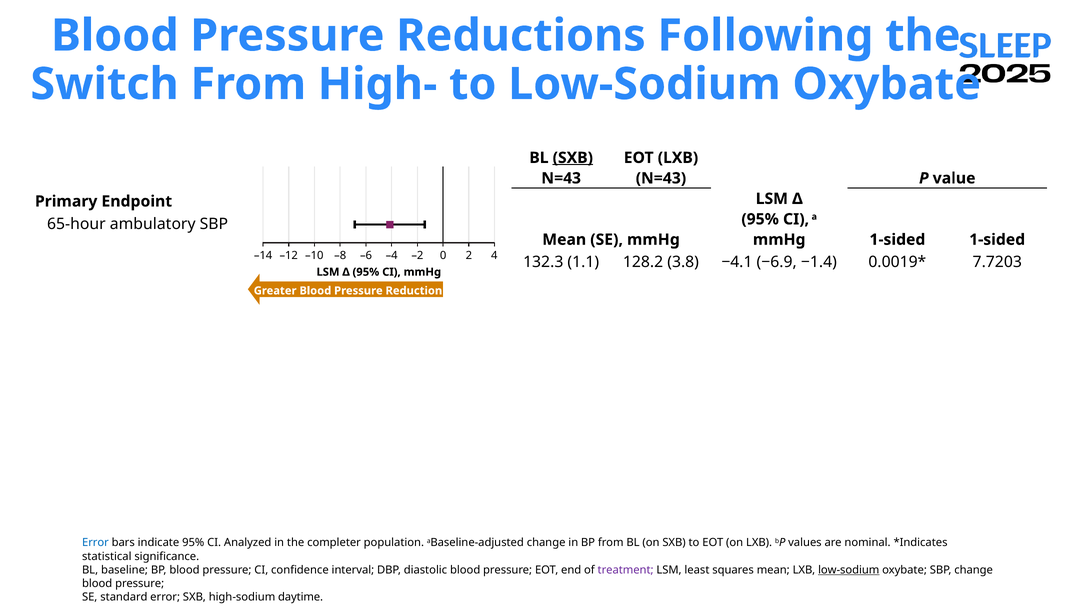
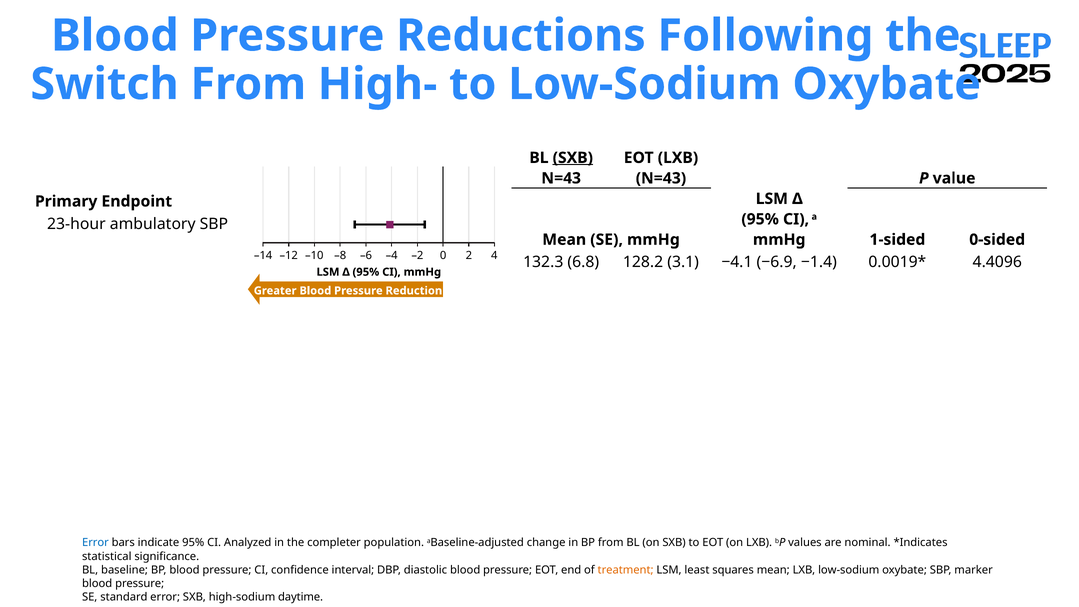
65-hour: 65-hour -> 23-hour (76, 224)
1-sided 1-sided: 1-sided -> 0-sided (997, 240)
1.1: 1.1 -> 6.8 (583, 262)
3.8: 3.8 -> 3.1 (683, 262)
7.7203: 7.7203 -> 4.4096 (997, 262)
treatment colour: purple -> orange (626, 570)
low-sodium underline: present -> none (849, 570)
SBP change: change -> marker (974, 570)
